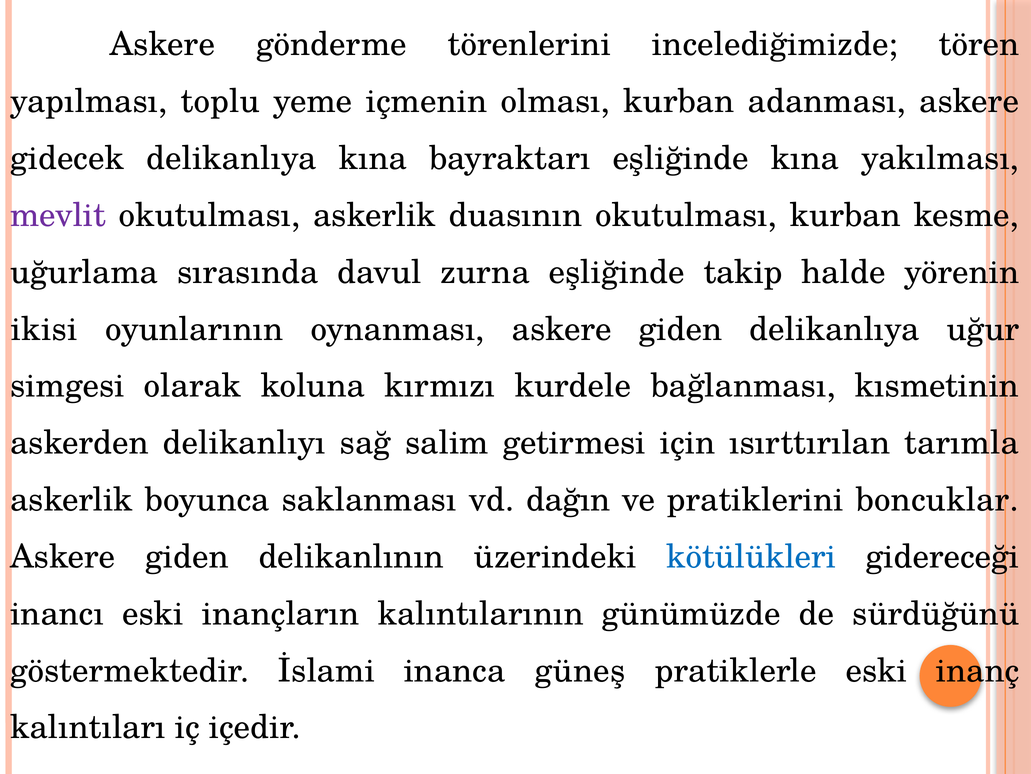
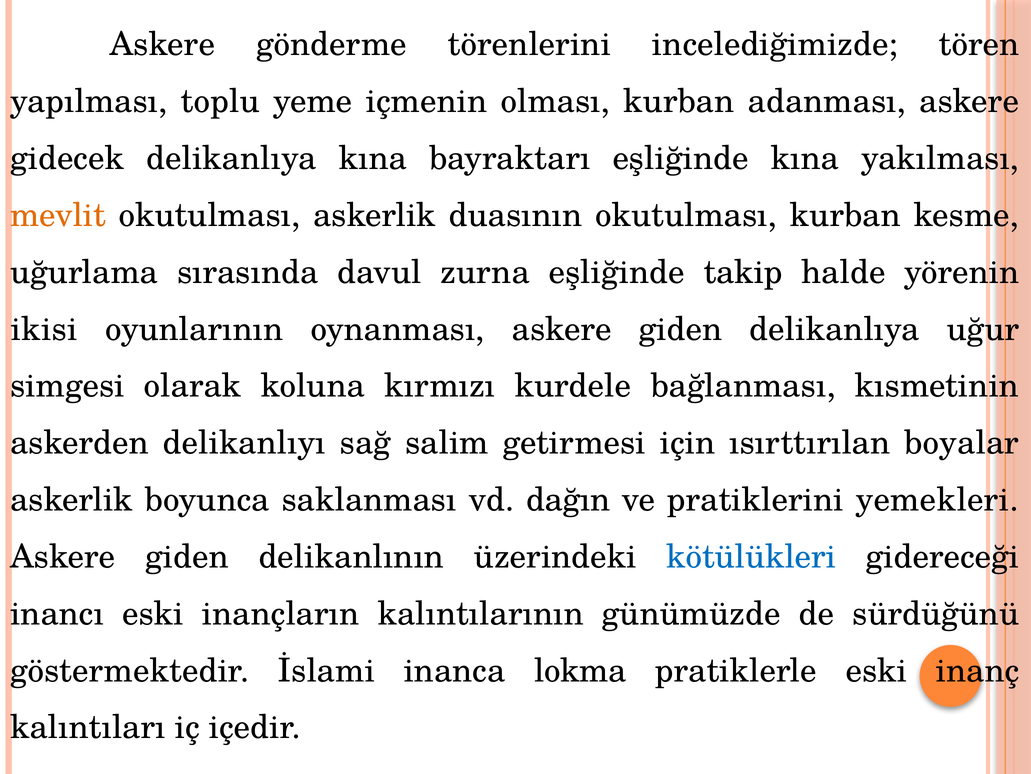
mevlit colour: purple -> orange (58, 215)
tarımla: tarımla -> boyalar (962, 443)
boncuklar: boncuklar -> yemekleri (937, 499)
güneş: güneş -> lokma (580, 670)
